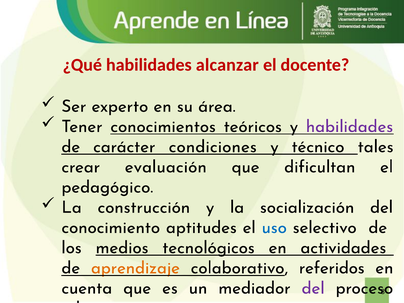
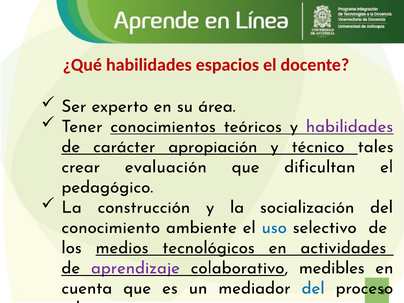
alcanzar: alcanzar -> espacios (227, 65)
condiciones: condiciones -> apropiación (213, 147)
aptitudes: aptitudes -> ambiente (201, 227)
aprendizaje colour: orange -> purple (135, 268)
referidos: referidos -> medibles (332, 268)
del colour: purple -> blue (313, 288)
